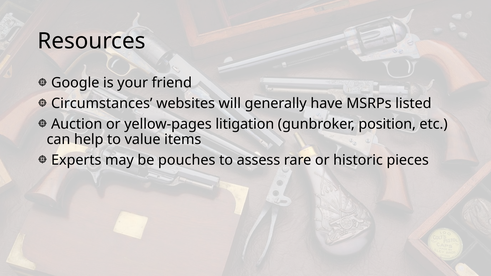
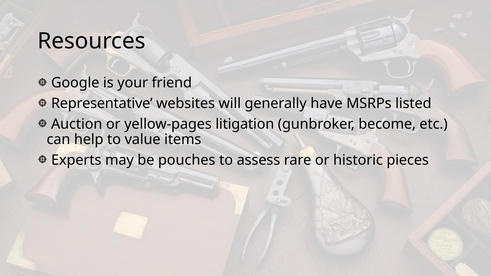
Circumstances: Circumstances -> Representative (102, 104)
position: position -> become (387, 124)
